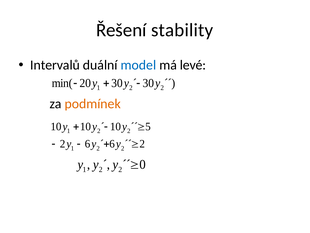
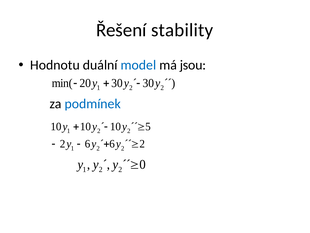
Intervalů: Intervalů -> Hodnotu (55, 65)
levé: levé -> jsou (193, 65)
podmínek colour: orange -> blue (93, 104)
